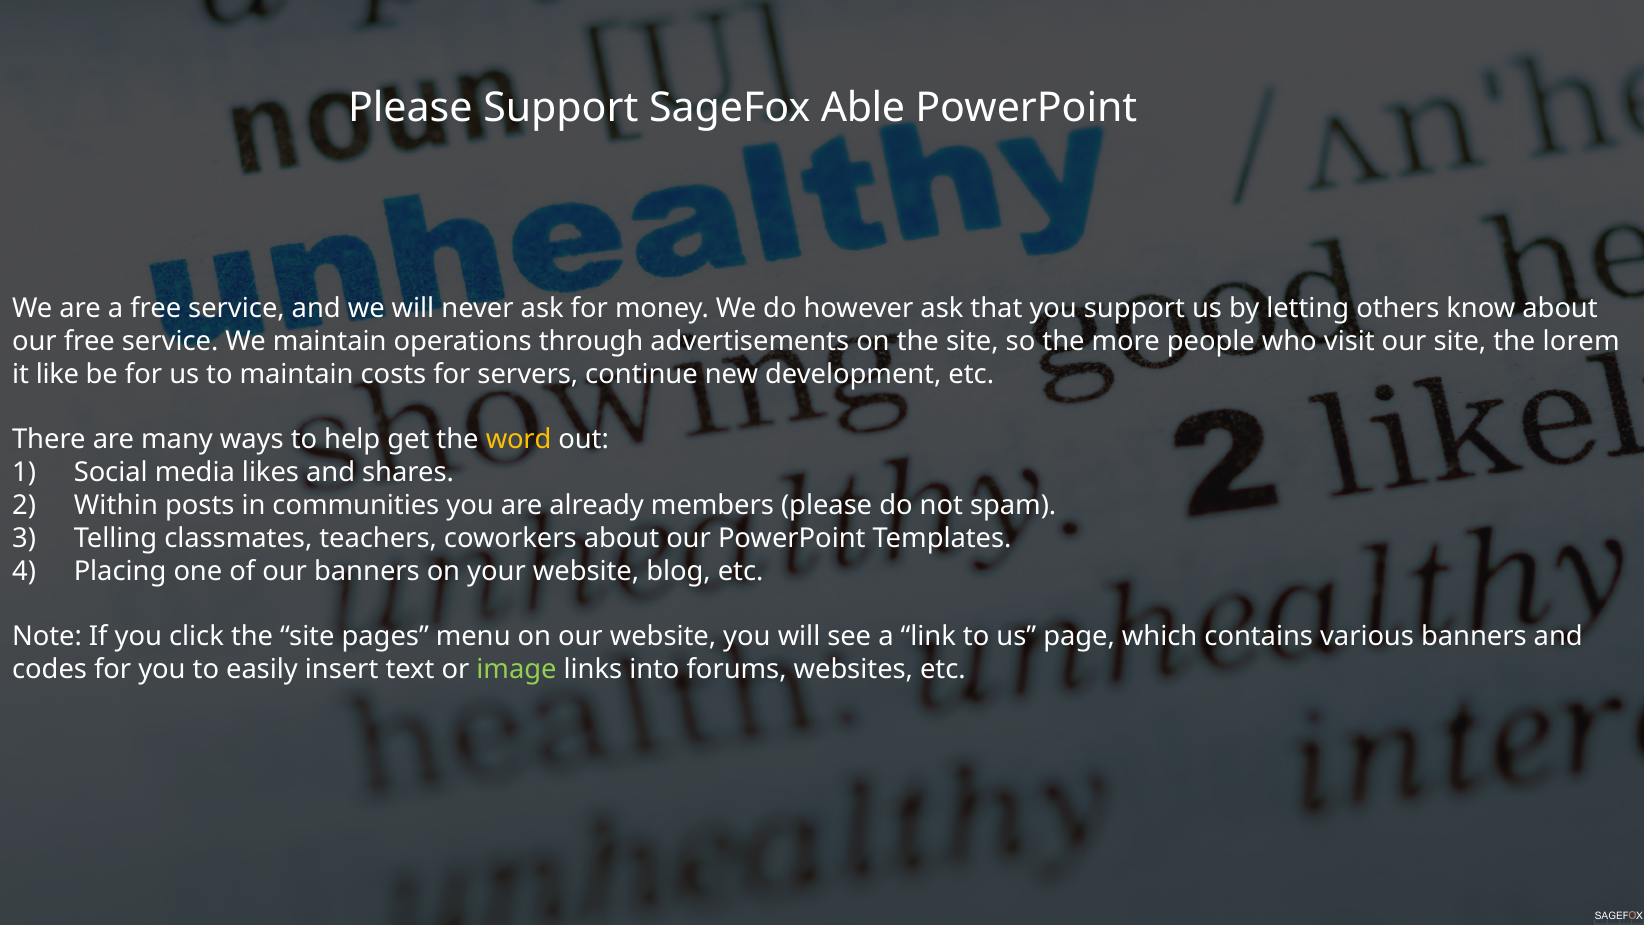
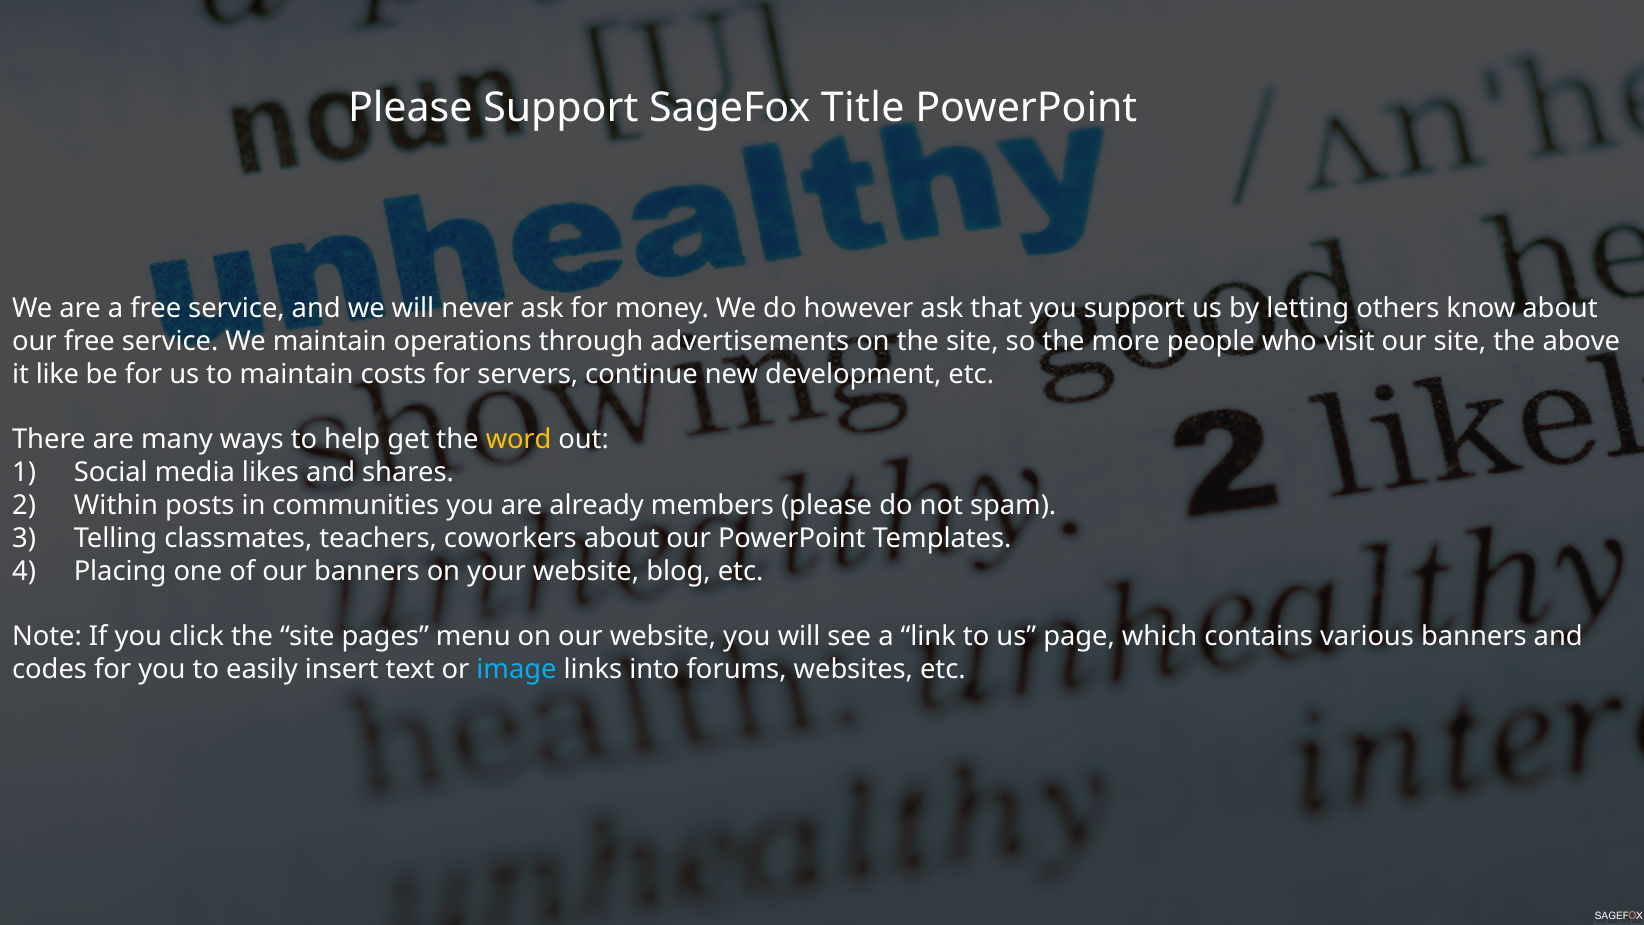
Able: Able -> Title (863, 108)
lorem: lorem -> above (1581, 341)
image colour: light green -> light blue (517, 670)
